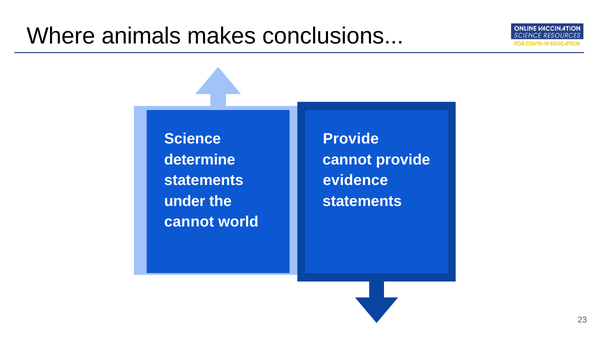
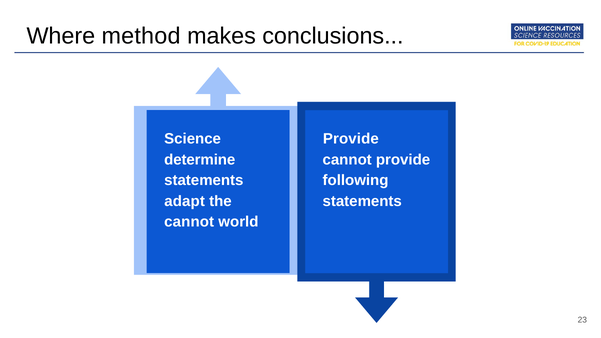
animals: animals -> method (141, 36)
evidence: evidence -> following (356, 180)
under: under -> adapt (185, 201)
